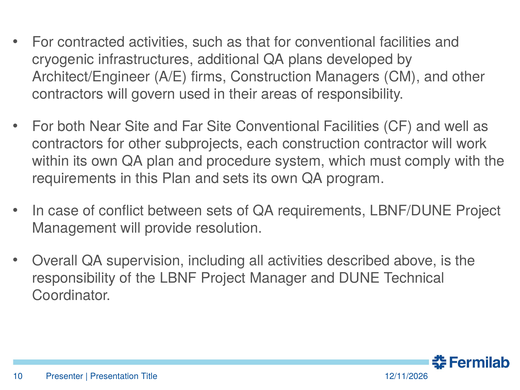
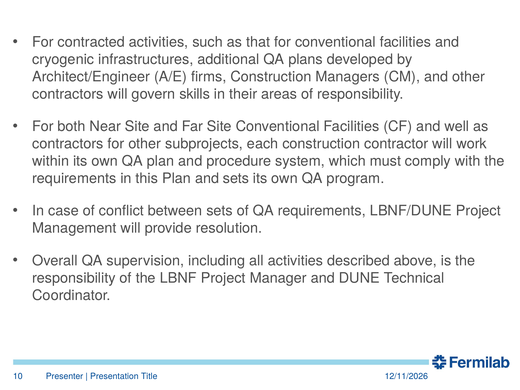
used: used -> skills (195, 94)
